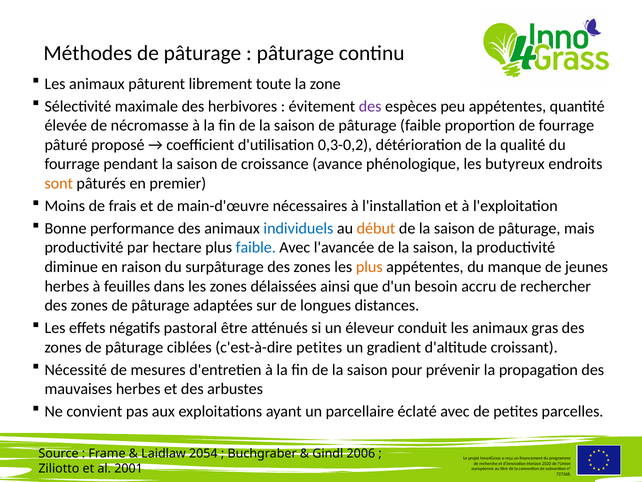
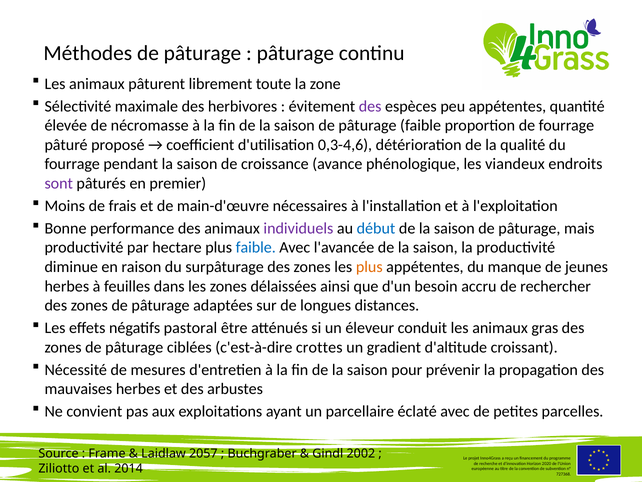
0,3-0,2: 0,3-0,2 -> 0,3-4,6 (345, 145)
butyreux: butyreux -> viandeux (515, 164)
sont colour: orange -> purple (59, 183)
individuels colour: blue -> purple (298, 228)
début colour: orange -> blue (376, 228)
c'est-à-dire petites: petites -> crottes (319, 347)
2054: 2054 -> 2057 (203, 453)
2006: 2006 -> 2002 (361, 453)
2001: 2001 -> 2014 (129, 468)
